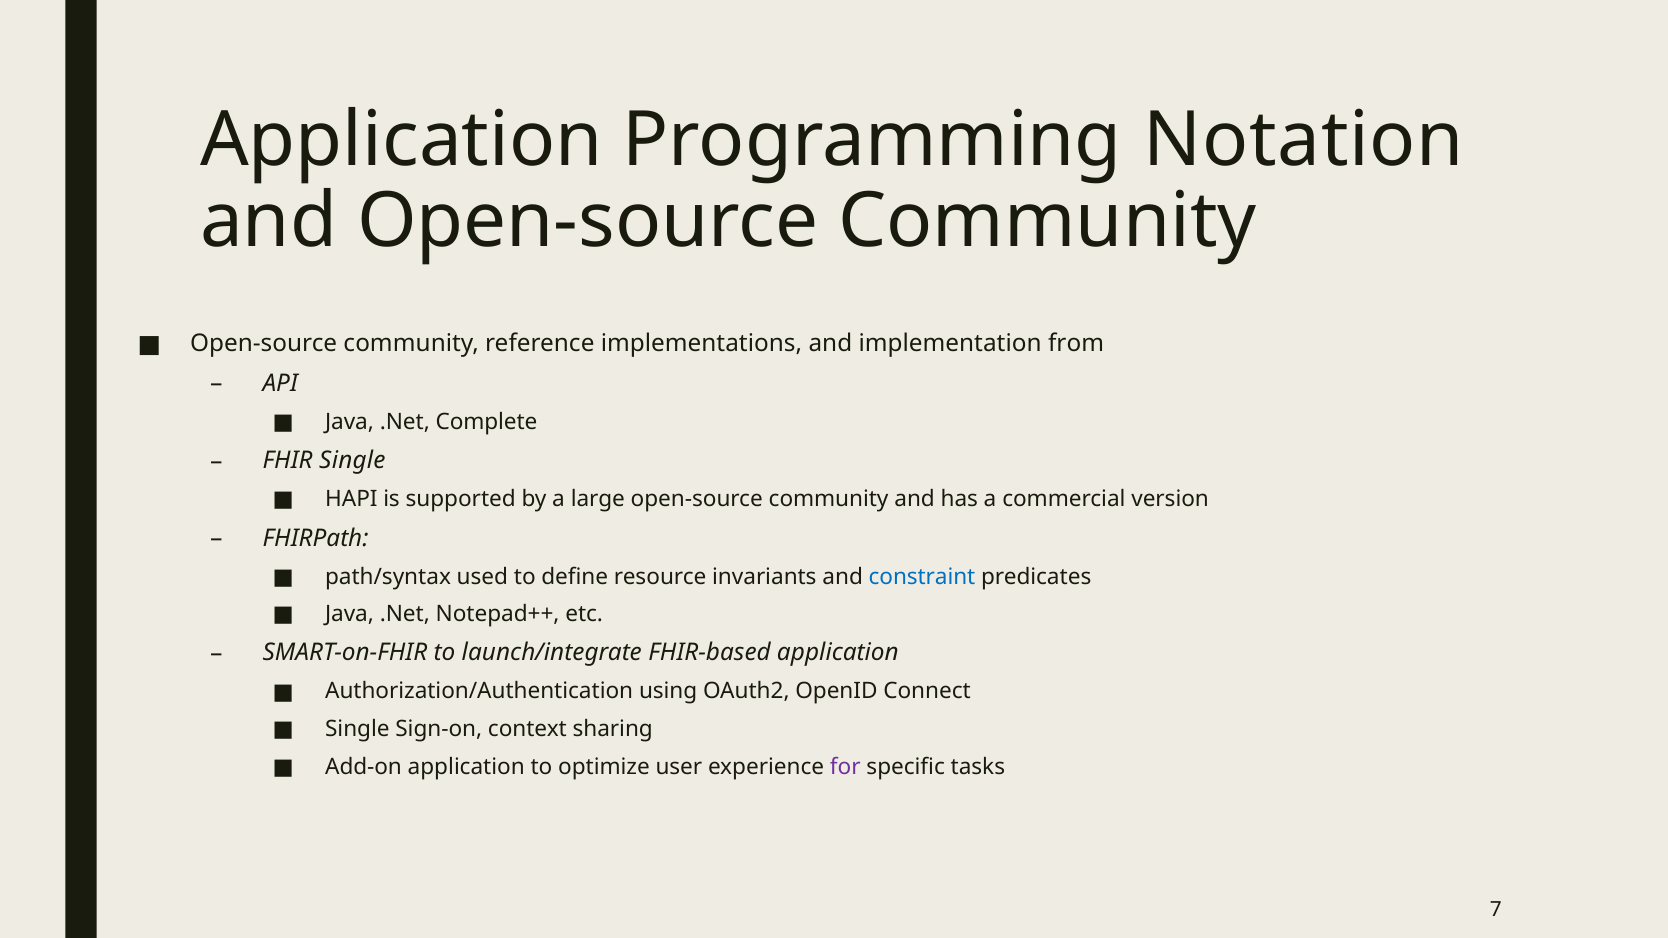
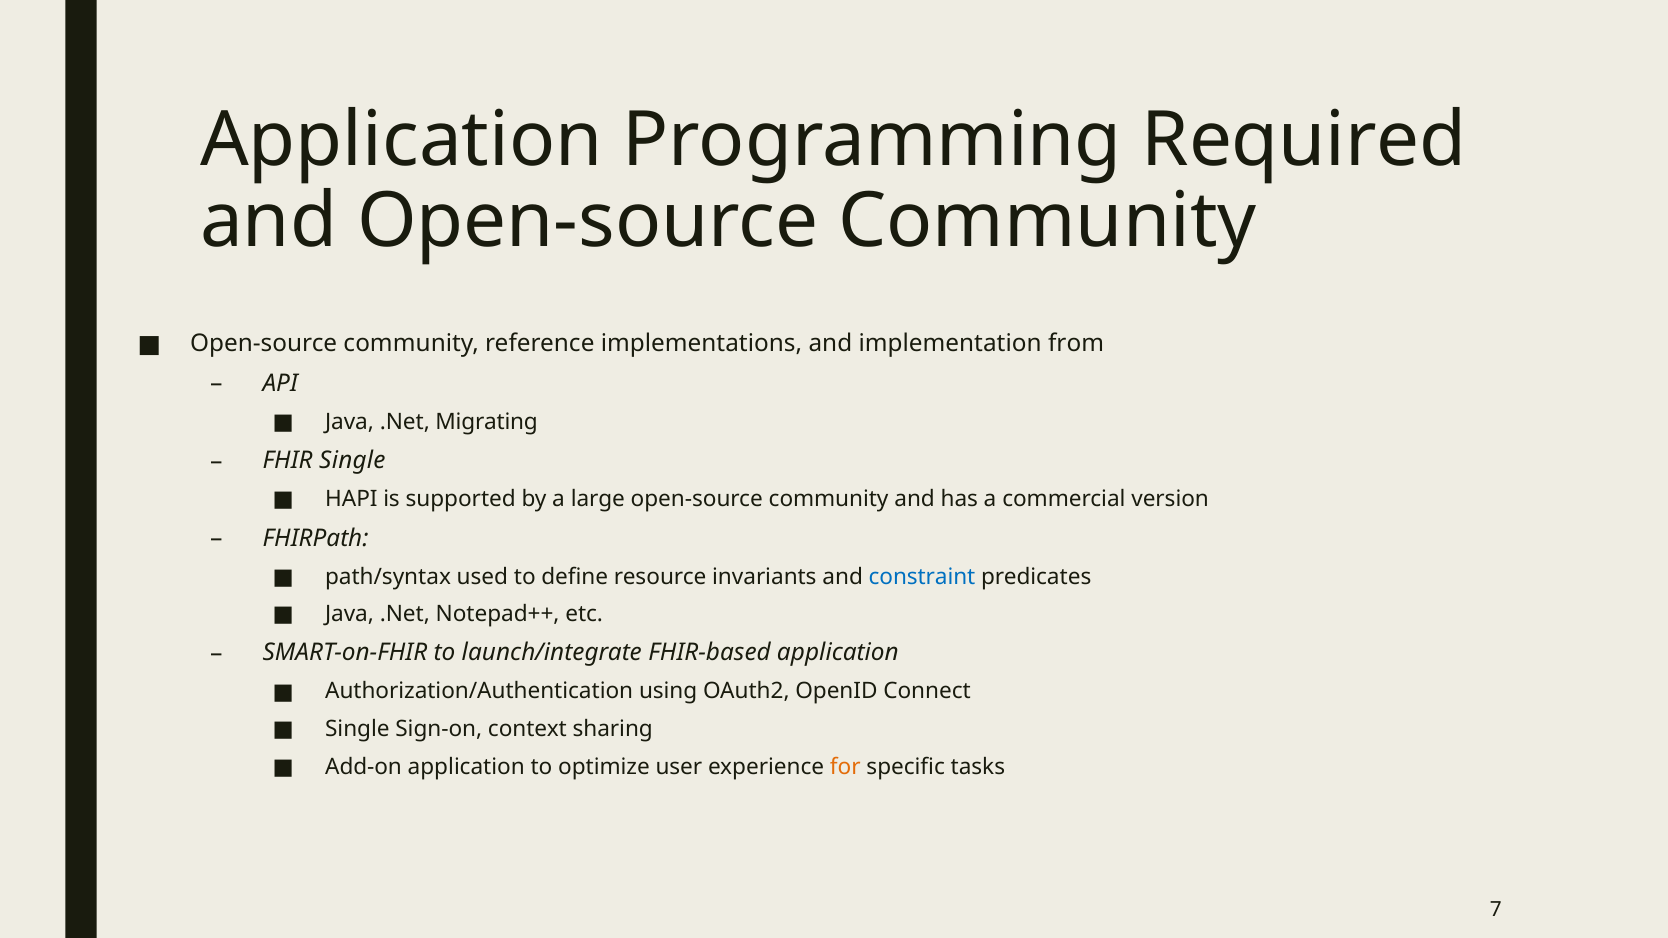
Notation: Notation -> Required (1304, 140)
Complete: Complete -> Migrating (487, 422)
for colour: purple -> orange (845, 767)
